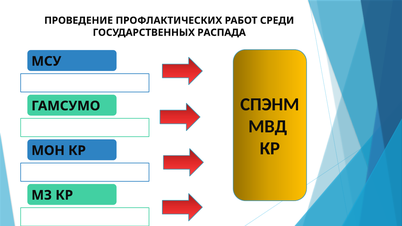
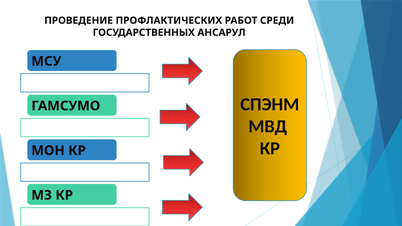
РАСПАДА: РАСПАДА -> АНСАРУЛ (222, 33)
